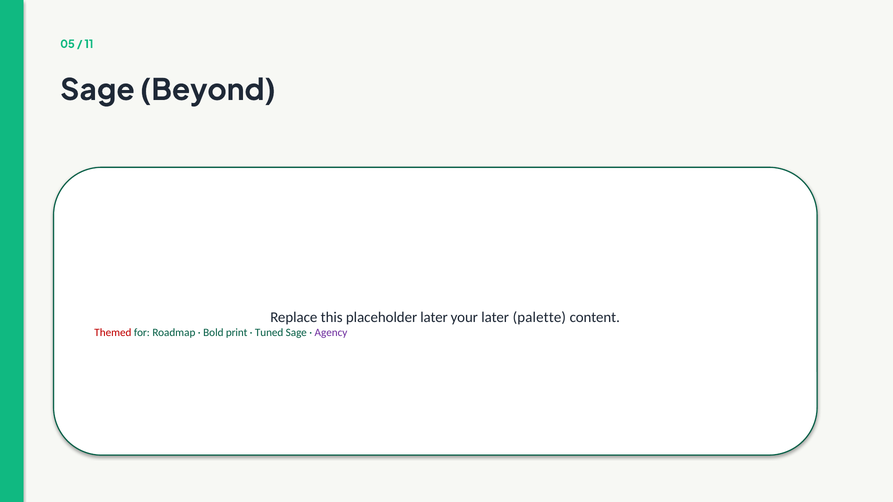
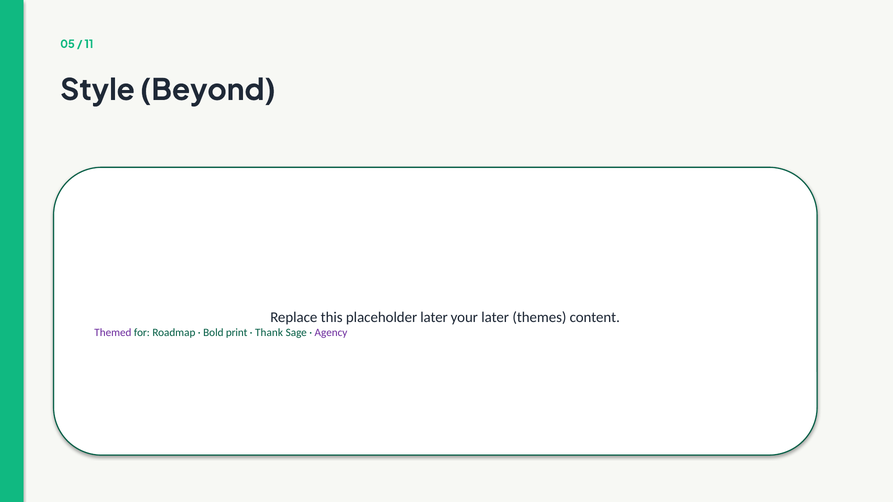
Sage: Sage -> Style (97, 90)
palette: palette -> themes (539, 317)
Themed colour: red -> purple (113, 333)
Tuned: Tuned -> Thank (269, 333)
